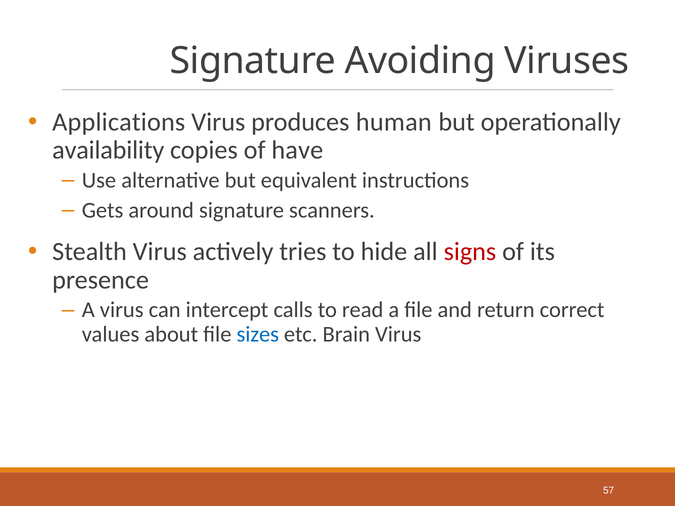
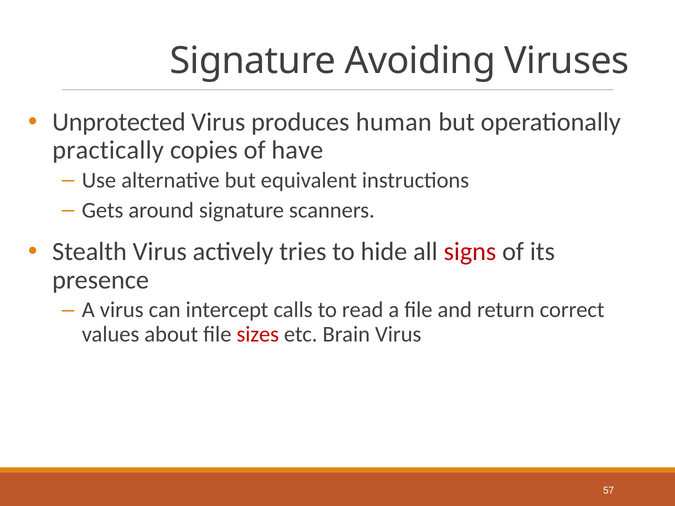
Applications: Applications -> Unprotected (119, 122)
availability: availability -> practically (108, 150)
sizes colour: blue -> red (258, 335)
